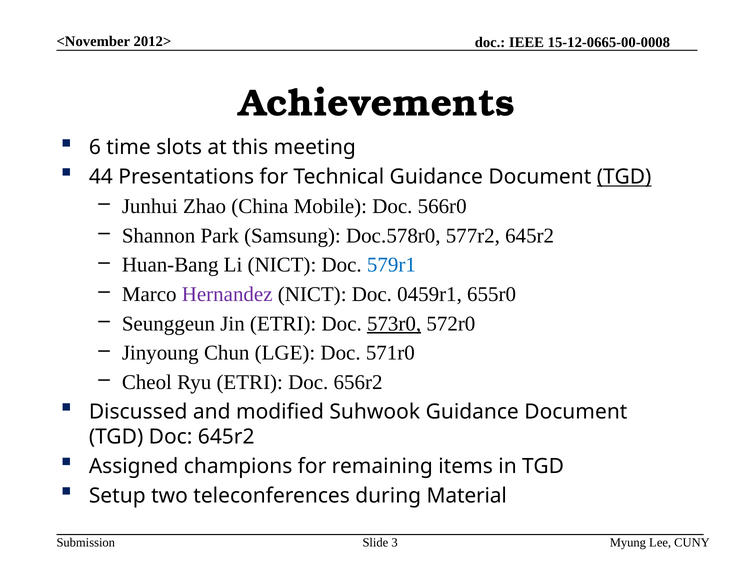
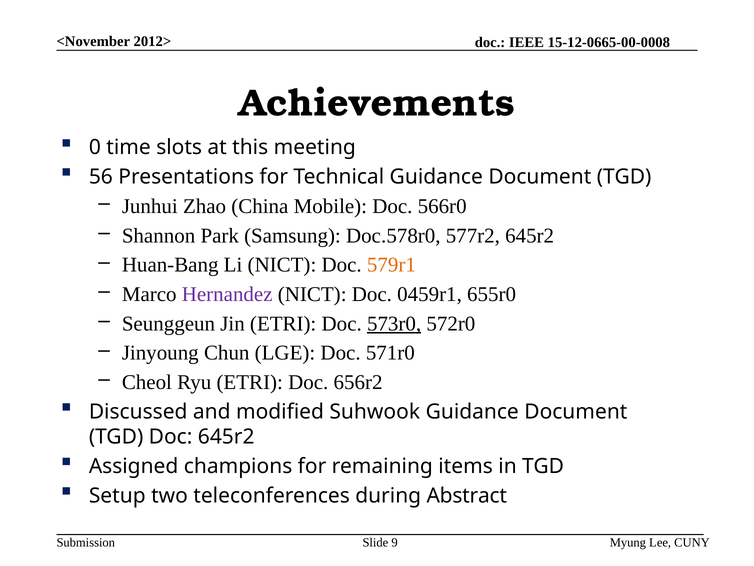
6: 6 -> 0 (95, 147)
44: 44 -> 56 (101, 177)
TGD underline: present -> none (624, 177)
579r1 colour: blue -> orange (391, 265)
Material: Material -> Abstract (467, 495)
3: 3 -> 9 (395, 542)
